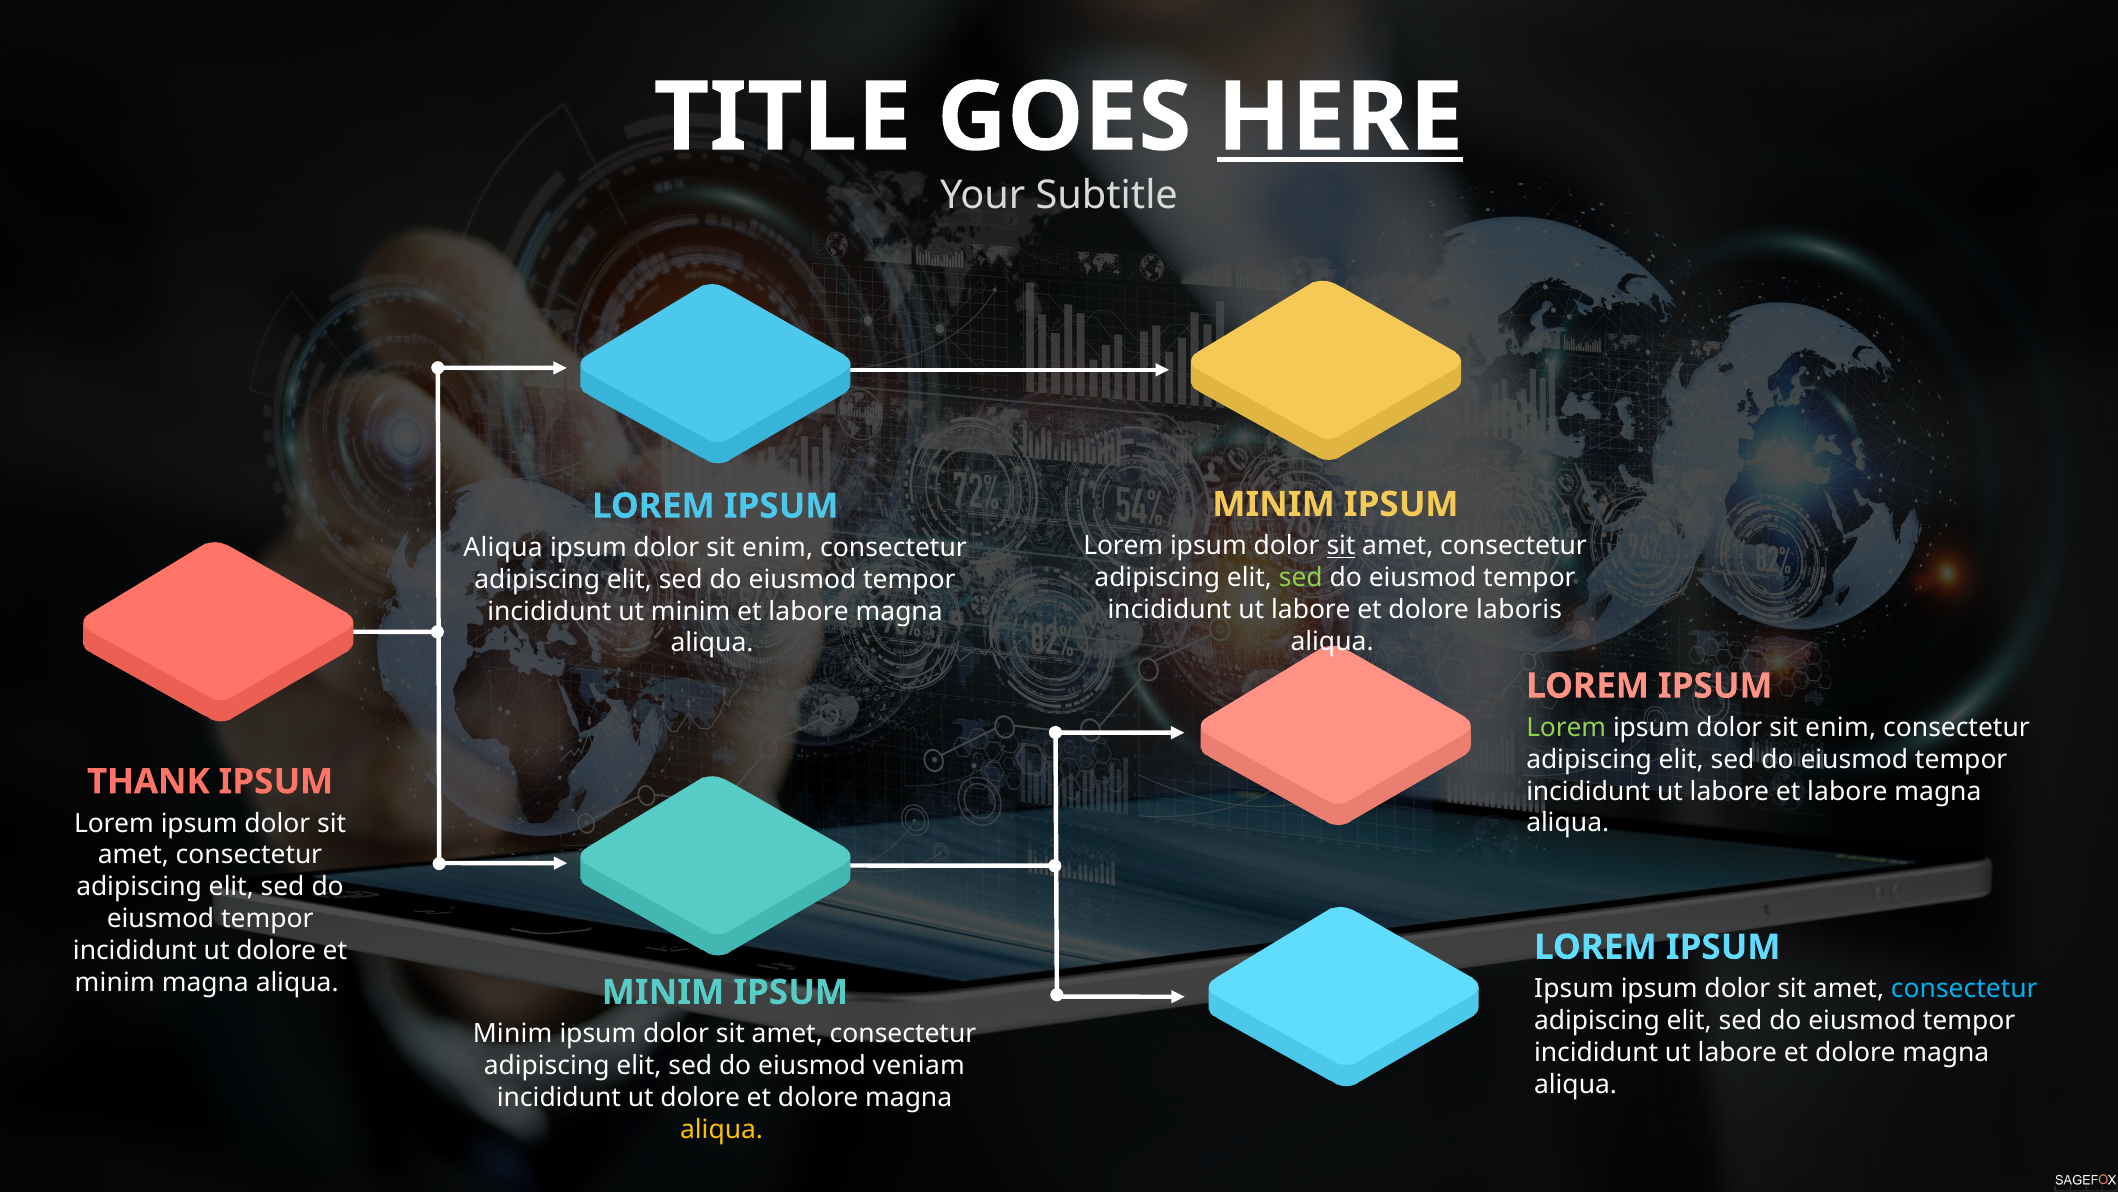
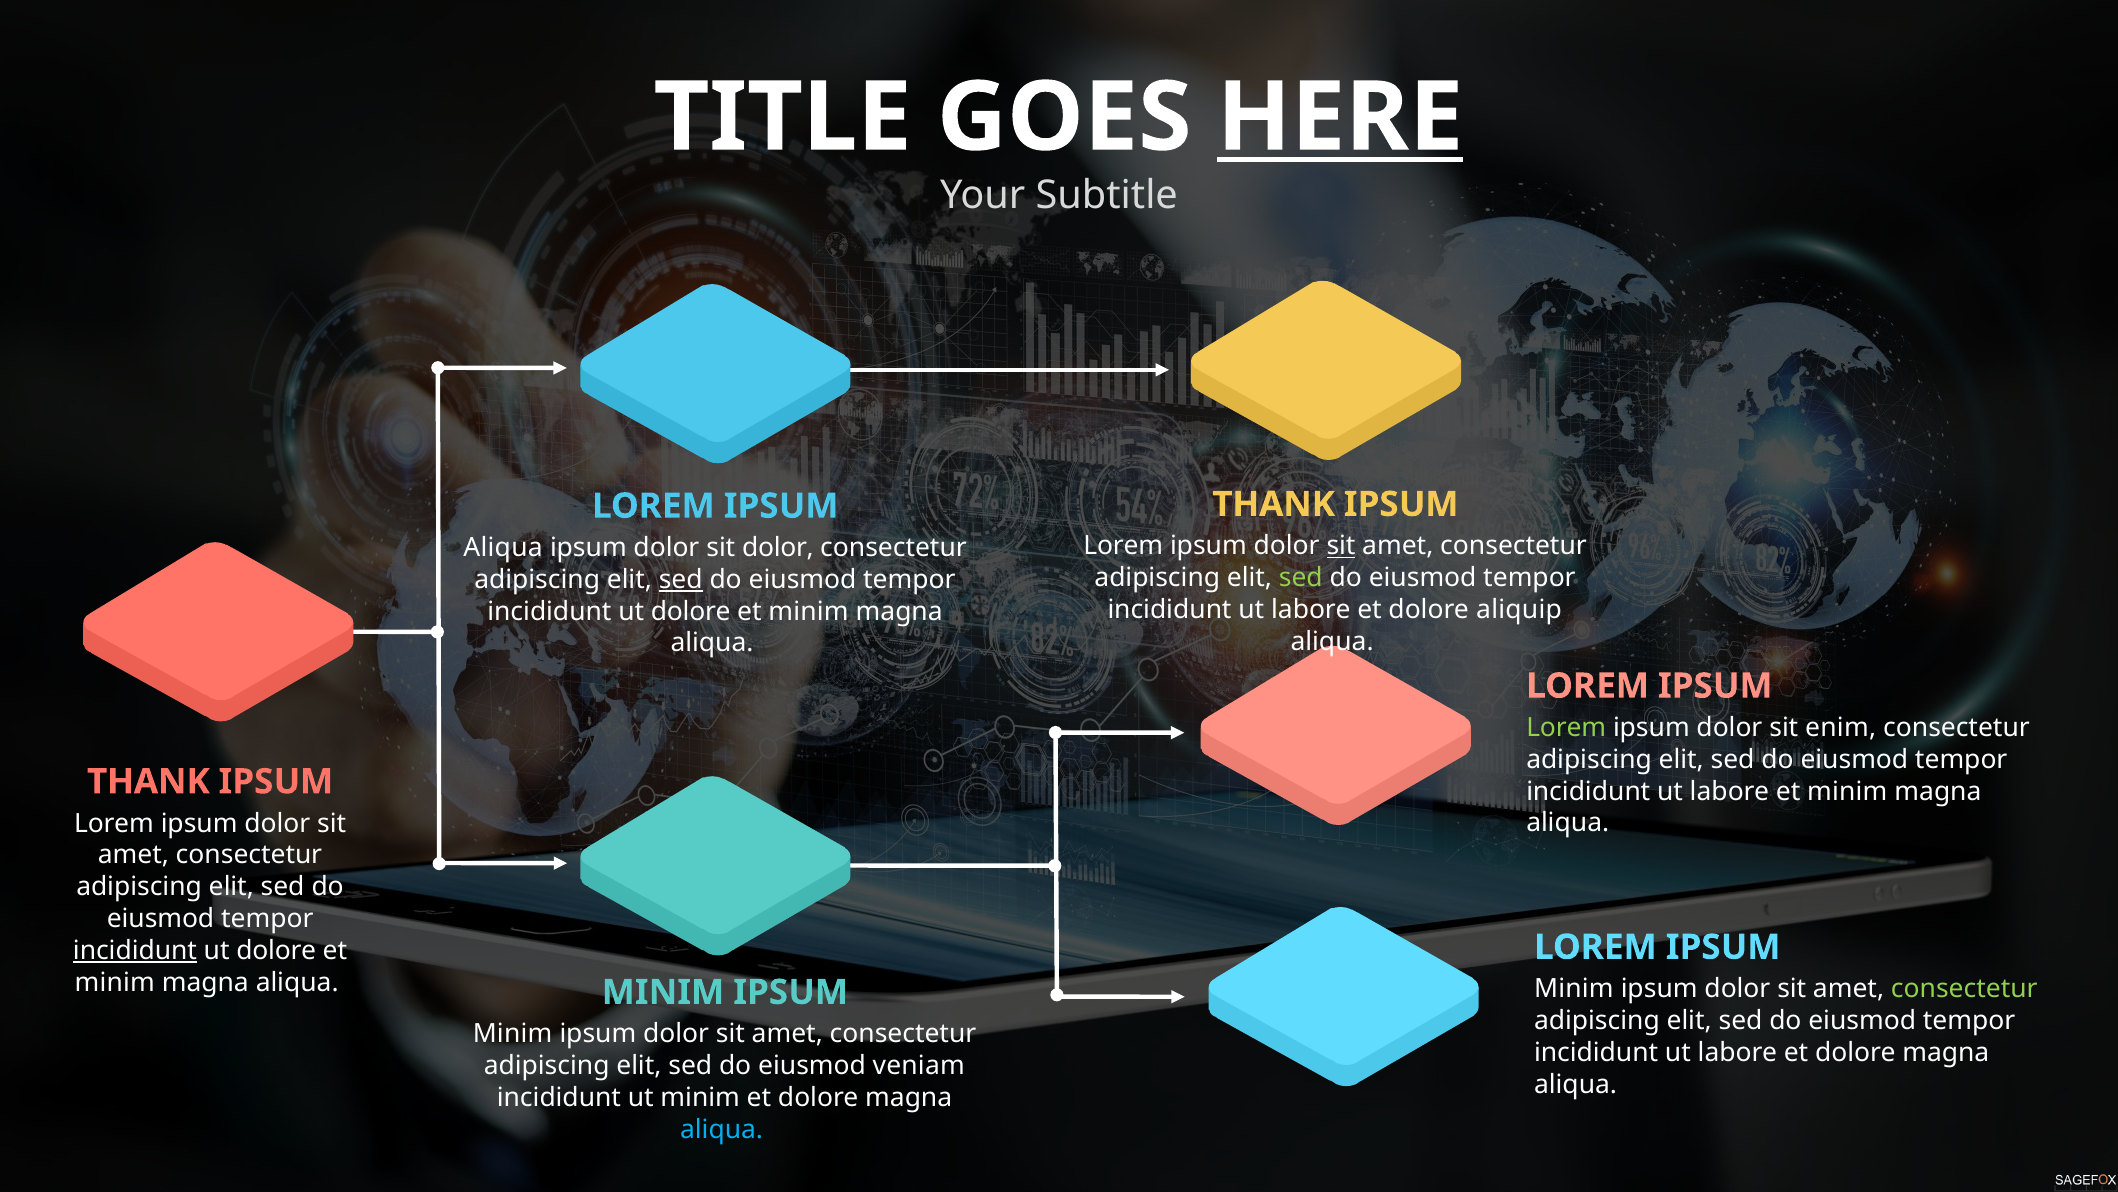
MINIM: MINIM -> THANK (1274, 504)
enim: enim -> dolor (778, 548)
sed underline: none -> present (681, 579)
laboris: laboris -> aliquip (1519, 609)
minim: minim -> dolore (691, 611)
labore: labore -> minim (809, 611)
labore et labore: labore -> minim (1847, 791)
incididunt underline: none -> present (135, 950)
Ipsum: Ipsum -> Minim (1574, 988)
consectetur colour: light blue -> light green (1964, 988)
dolore: dolore -> minim (700, 1097)
aliqua colour: yellow -> light blue (722, 1129)
